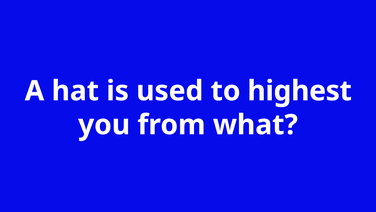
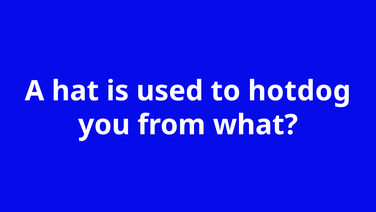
highest: highest -> hotdog (299, 91)
